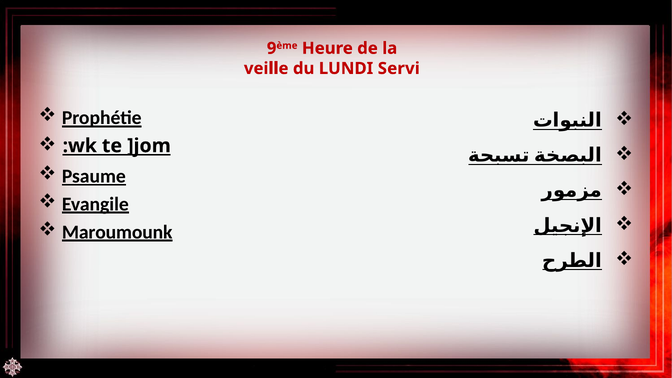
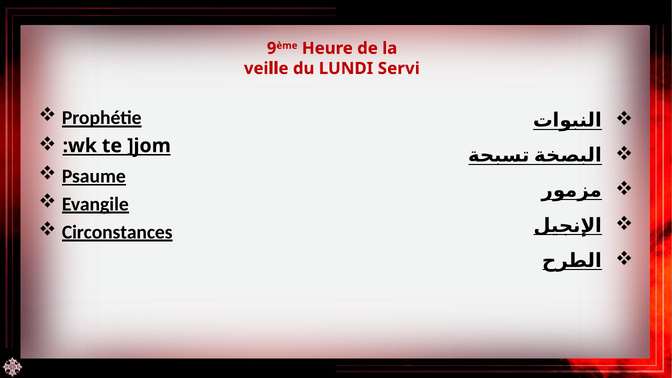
Maroumounk: Maroumounk -> Circonstances (117, 232)
